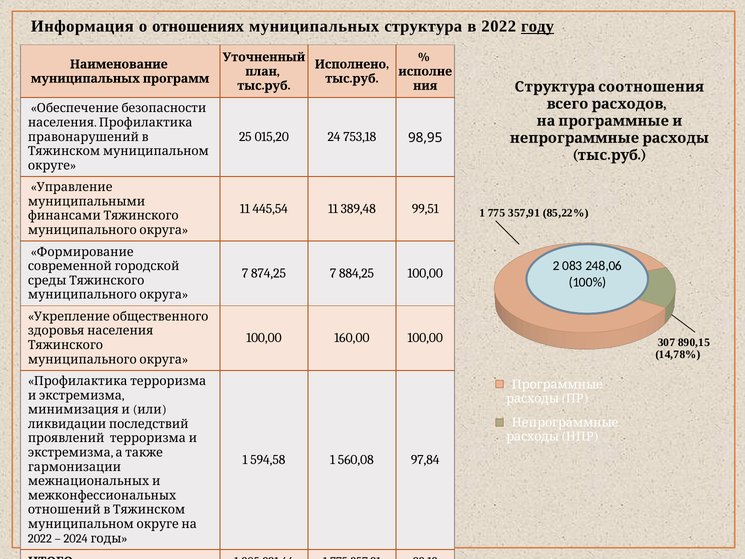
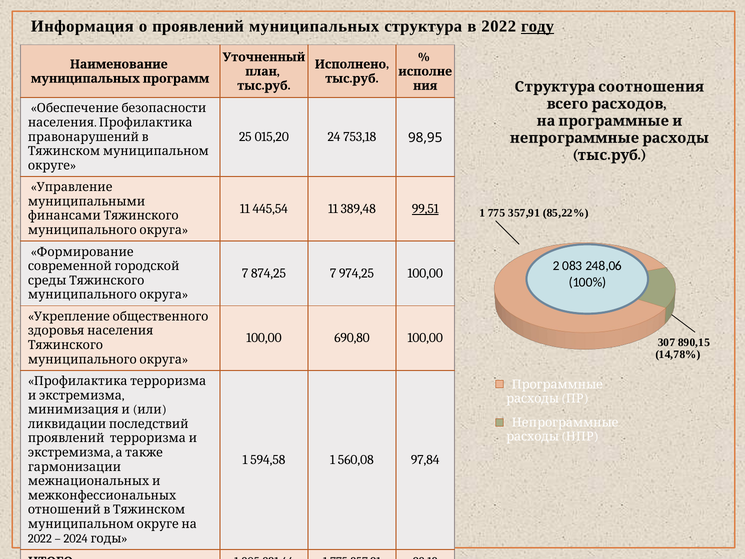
о отношениях: отношениях -> проявлений (198, 26)
99,51 underline: none -> present (425, 209)
884,25: 884,25 -> 974,25 (357, 273)
160,00: 160,00 -> 690,80 (352, 338)
